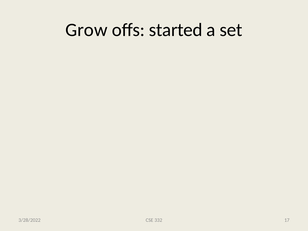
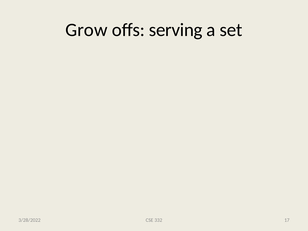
started: started -> serving (176, 30)
